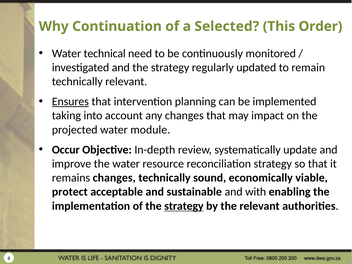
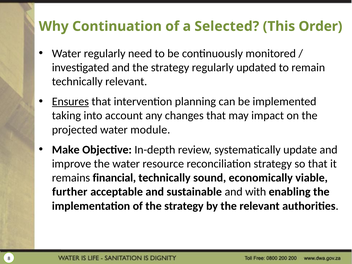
Water technical: technical -> regularly (105, 53)
Occur: Occur -> Make (66, 150)
remains changes: changes -> financial (114, 178)
protect: protect -> further (70, 192)
strategy underline: present -> none (184, 206)
